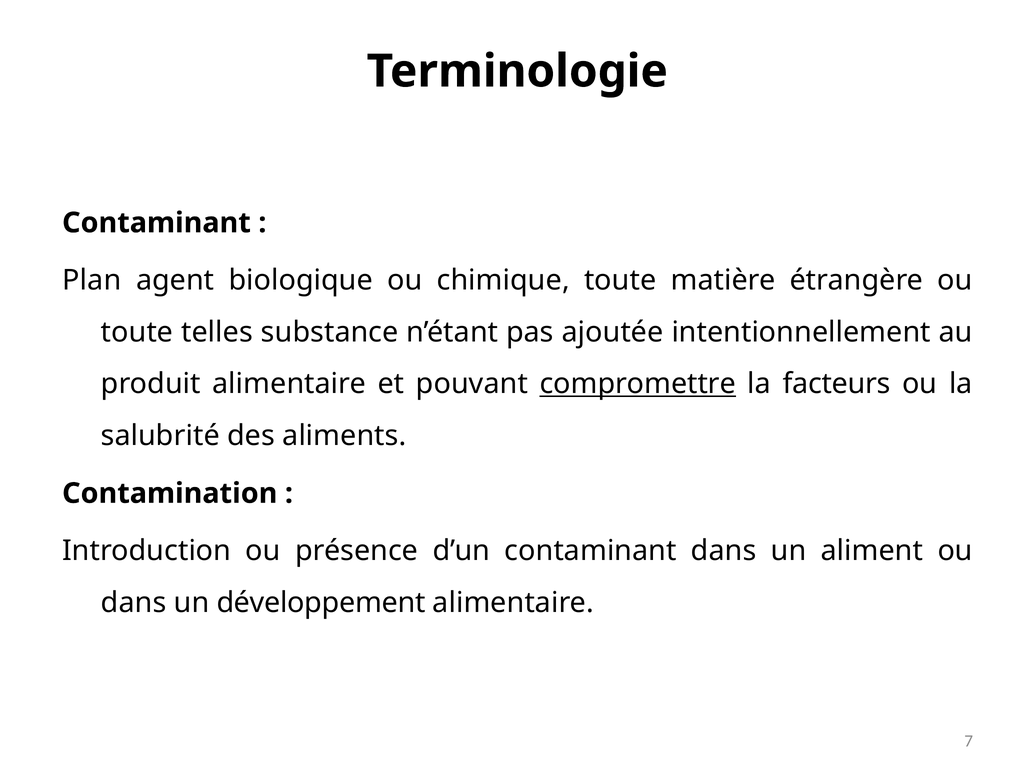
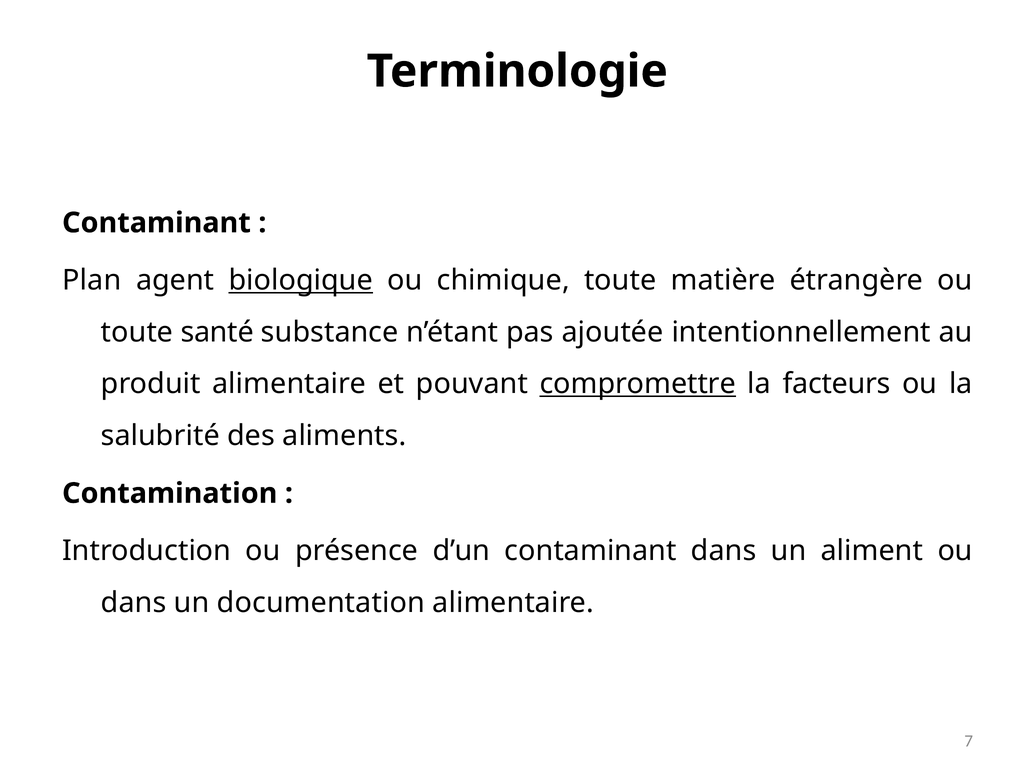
biologique underline: none -> present (301, 280)
telles: telles -> santé (217, 332)
développement: développement -> documentation (321, 603)
